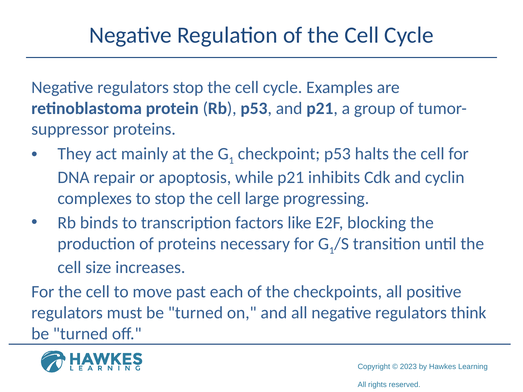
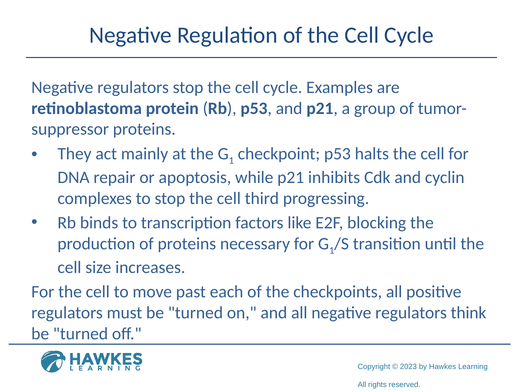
large: large -> third (262, 198)
